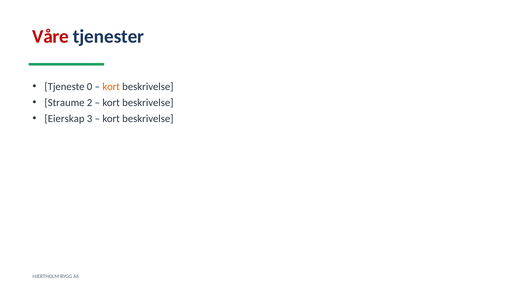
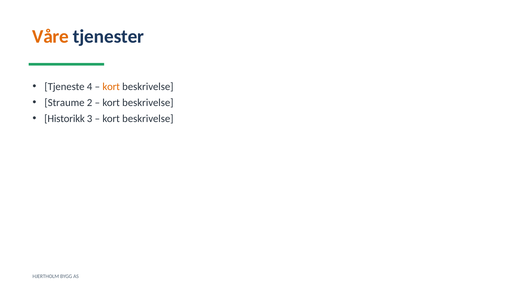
Våre colour: red -> orange (51, 36)
0: 0 -> 4 (90, 87)
Eierskap: Eierskap -> Historikk (65, 119)
